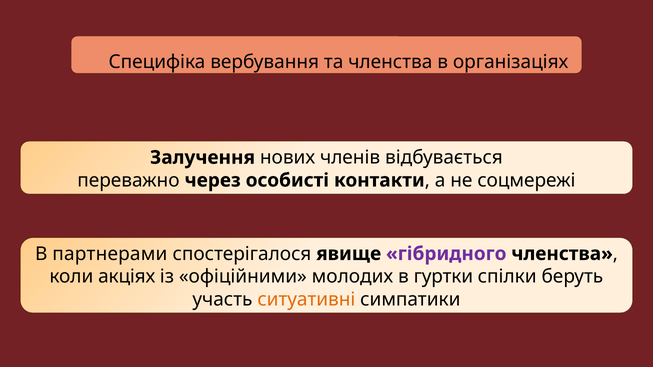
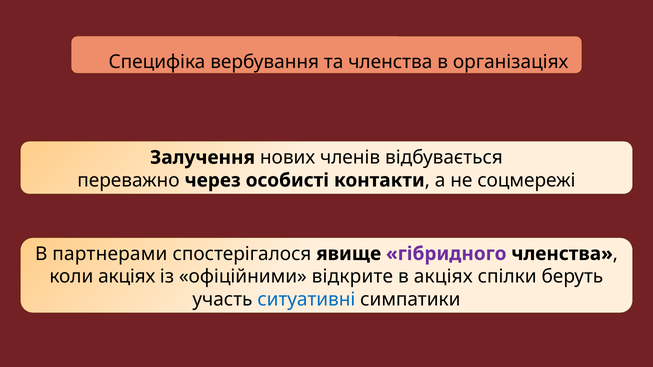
молодих: молодих -> відкрите (352, 277)
в гуртки: гуртки -> акціях (443, 277)
ситуативні colour: orange -> blue (306, 300)
